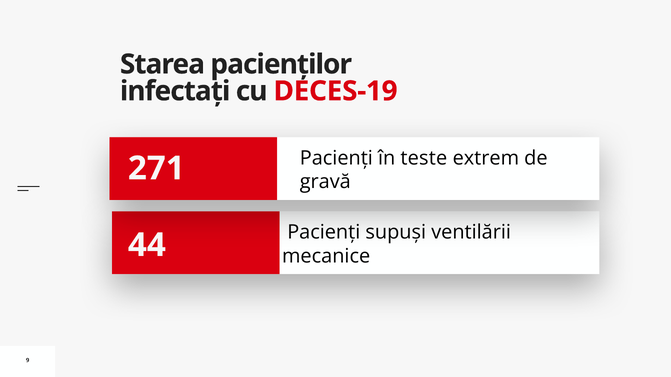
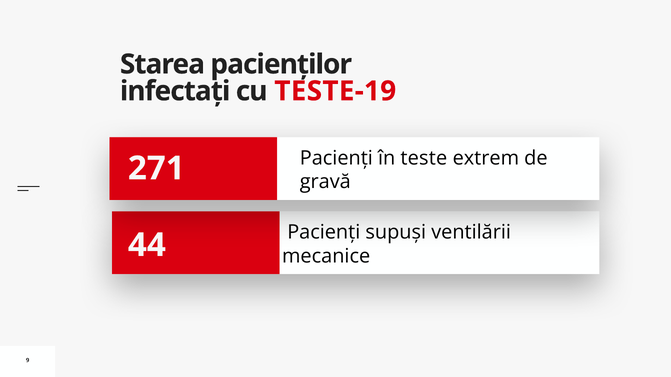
DECES-19: DECES-19 -> TESTE-19 (335, 91)
